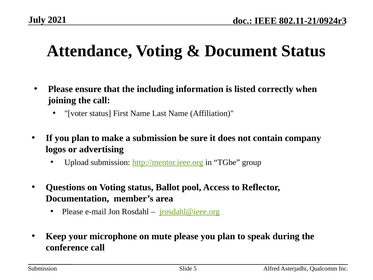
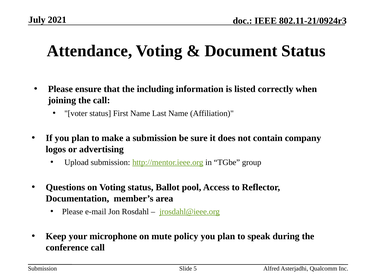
mute please: please -> policy (186, 236)
